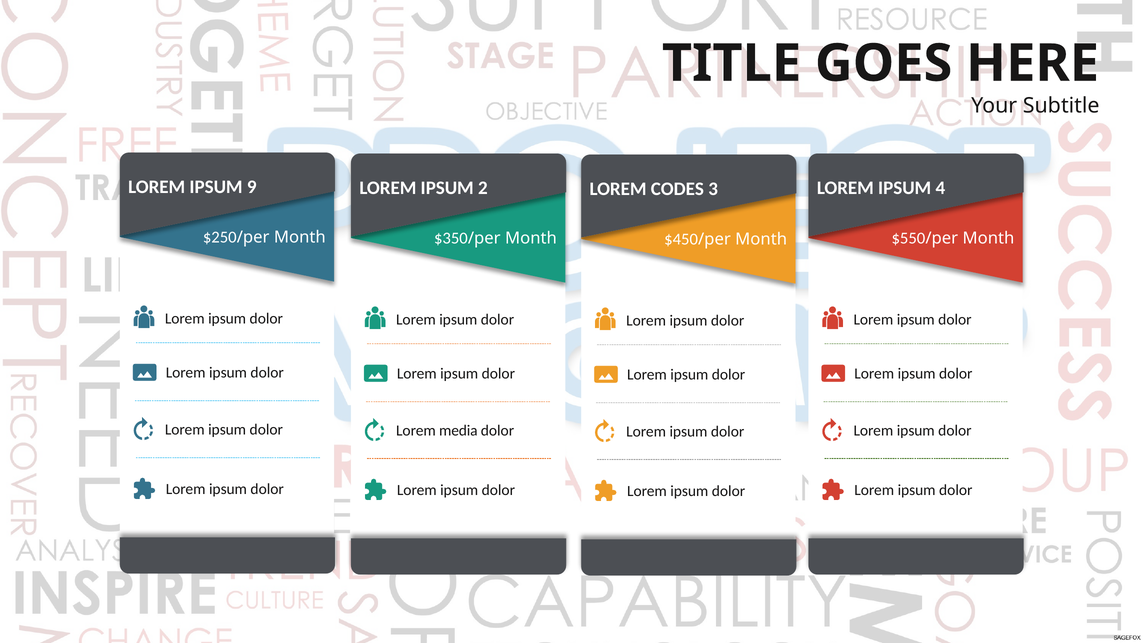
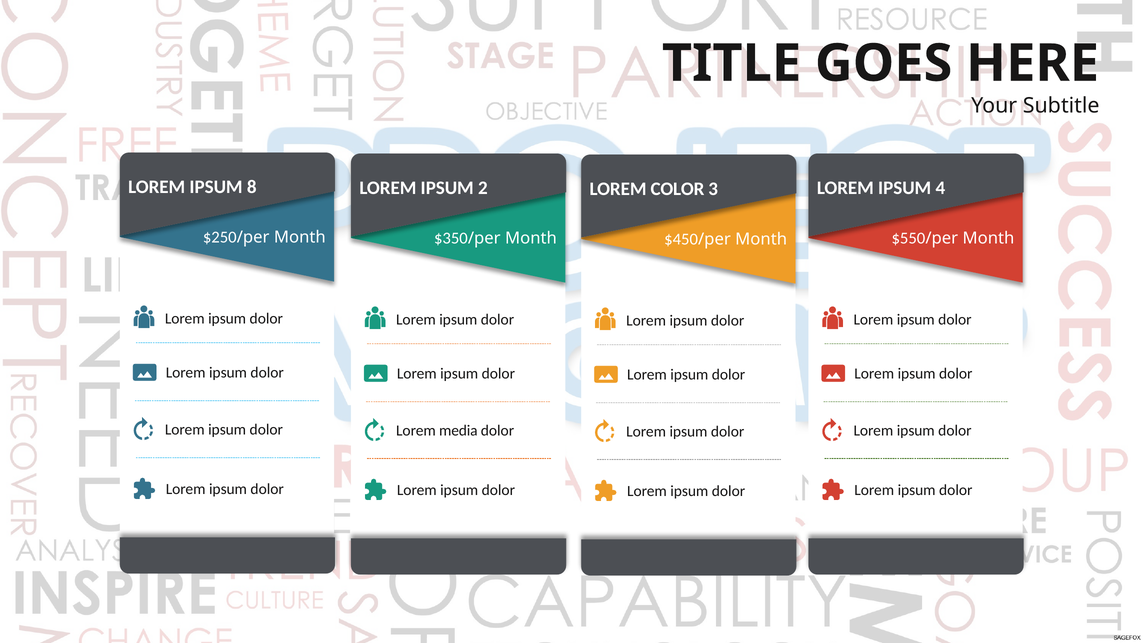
9: 9 -> 8 (252, 187)
CODES: CODES -> COLOR (677, 189)
